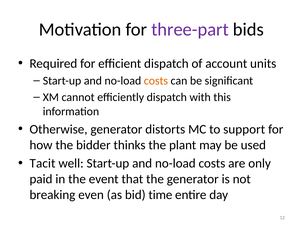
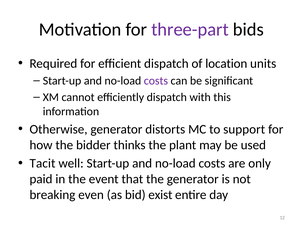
account: account -> location (226, 63)
costs colour: orange -> purple (156, 80)
time: time -> exist (160, 194)
